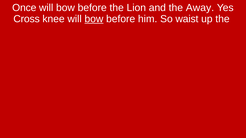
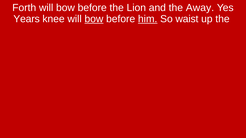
Once: Once -> Forth (24, 8)
Cross: Cross -> Years (27, 19)
him underline: none -> present (148, 19)
